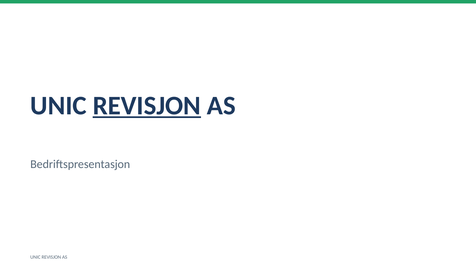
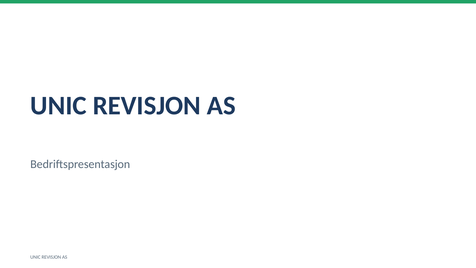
REVISJON underline: present -> none (147, 106)
